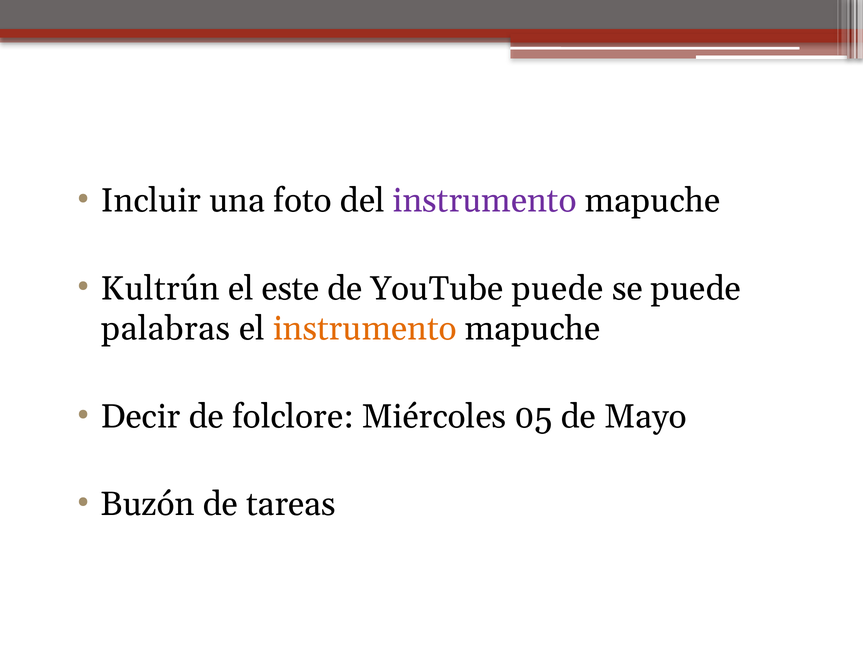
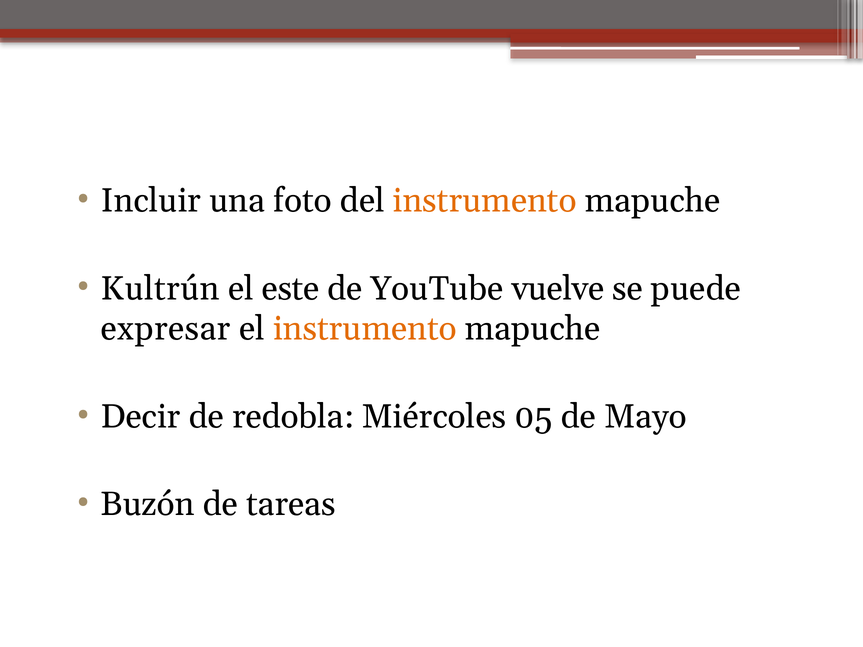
instrumento colour: purple -> orange (485, 201)
YouTube puede: puede -> vuelve (558, 289)
palabras: palabras -> expresar (166, 329)
folclore: folclore -> redobla (293, 417)
